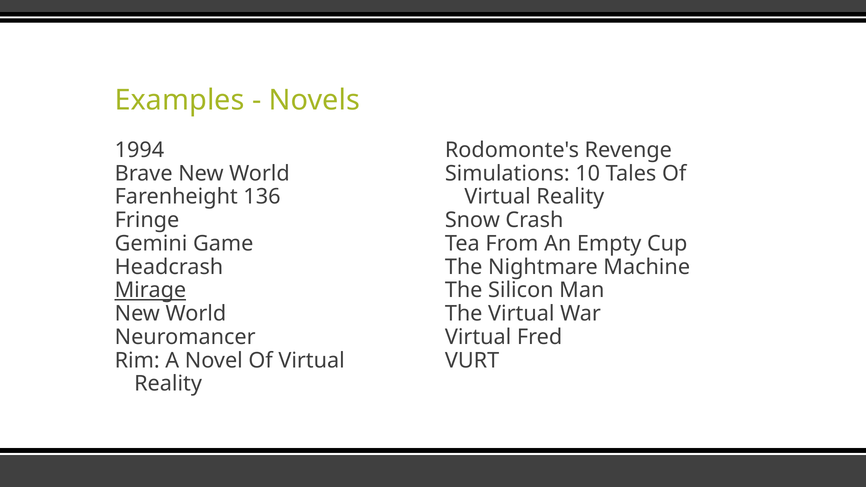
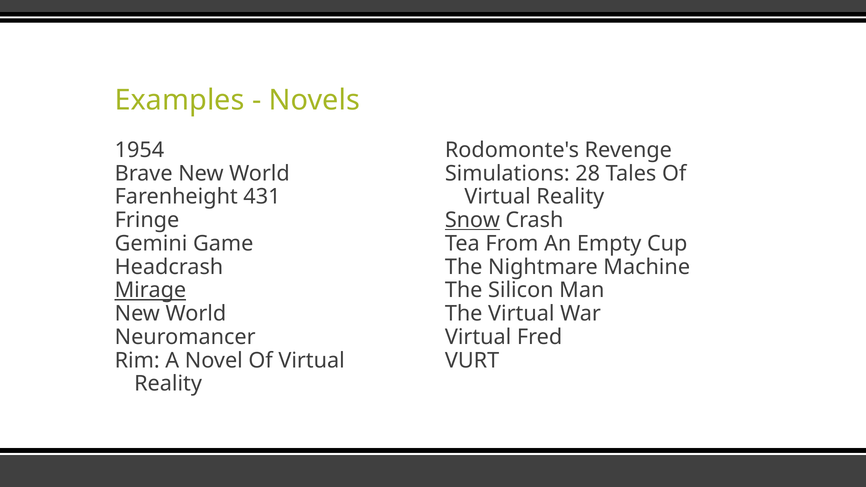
1994: 1994 -> 1954 (139, 150)
10: 10 -> 28 (588, 174)
136: 136 -> 431 (262, 197)
Snow underline: none -> present (472, 220)
